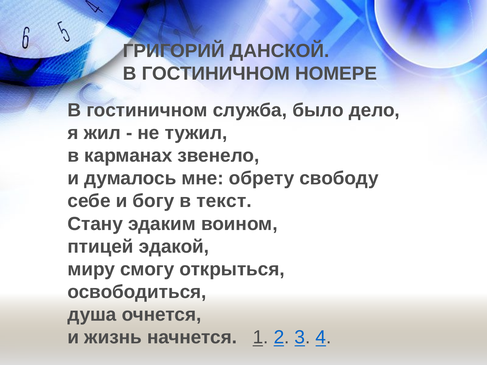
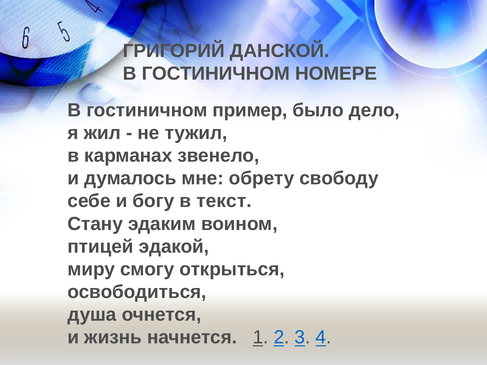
служба: служба -> пример (250, 110)
